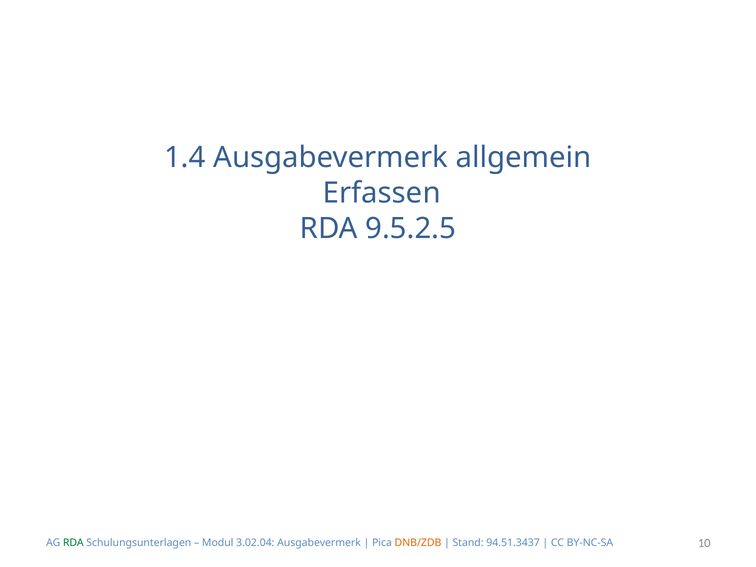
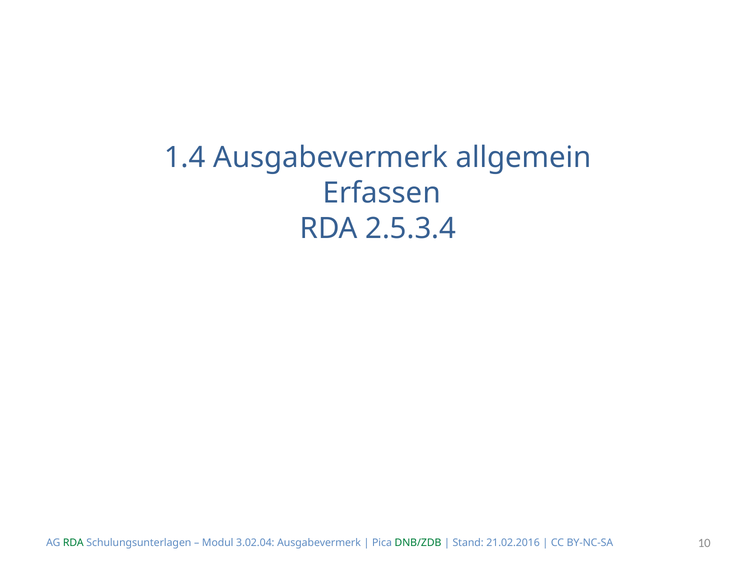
9.5.2.5: 9.5.2.5 -> 2.5.3.4 (411, 228)
DNB/ZDB colour: orange -> green (418, 543)
94.51.3437: 94.51.3437 -> 21.02.2016 (513, 543)
